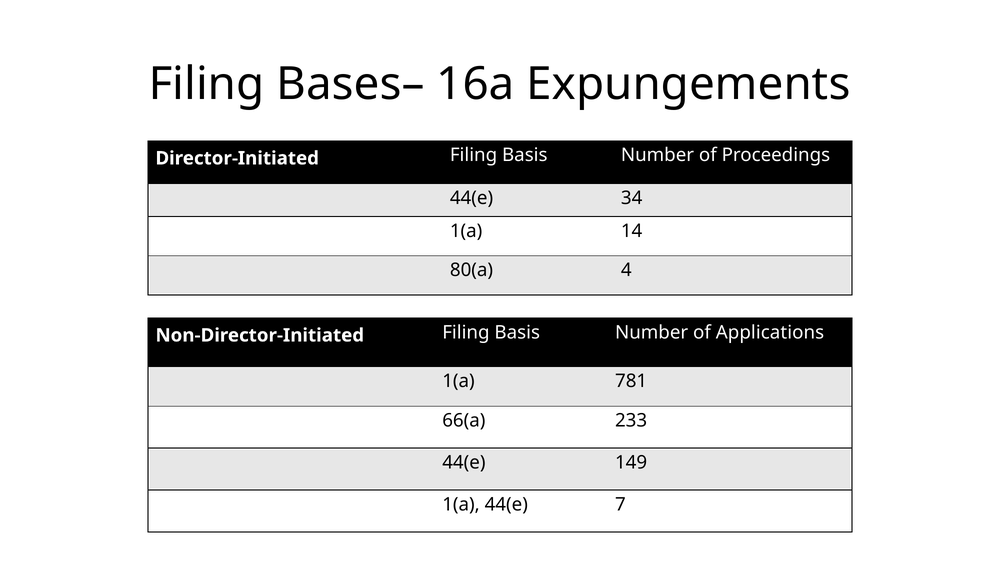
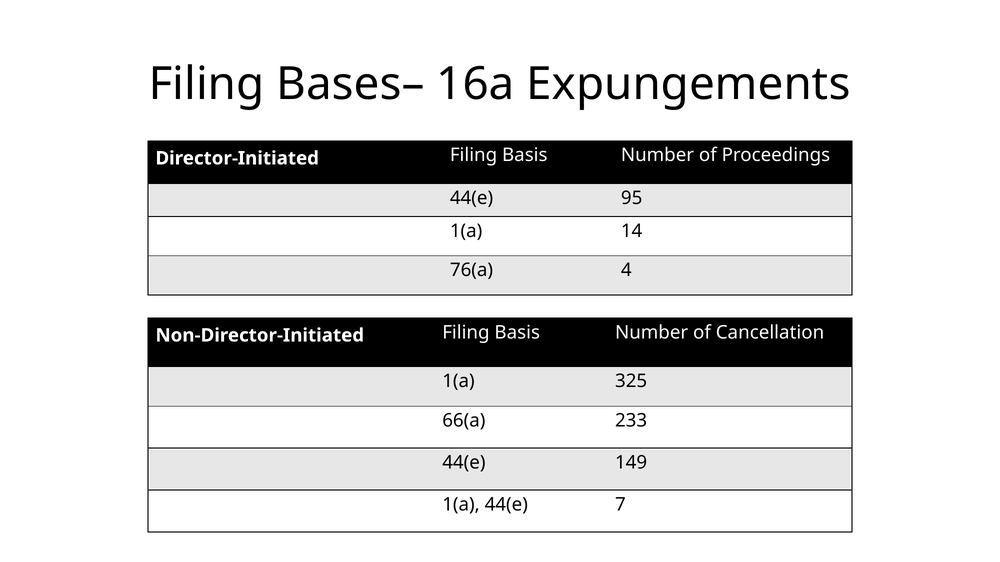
34: 34 -> 95 (632, 198)
80(a: 80(a -> 76(a (472, 271)
Applications: Applications -> Cancellation (770, 333)
781: 781 -> 325 (631, 382)
